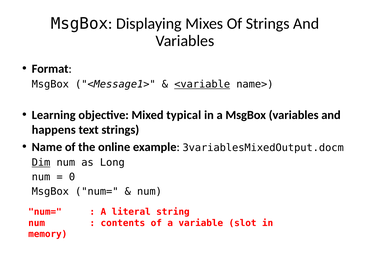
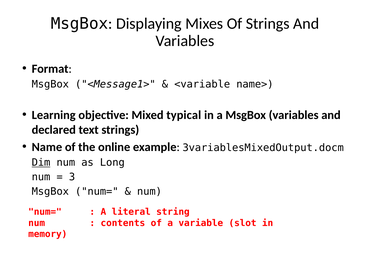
<variable underline: present -> none (202, 84)
happens: happens -> declared (54, 130)
0: 0 -> 3 (72, 177)
